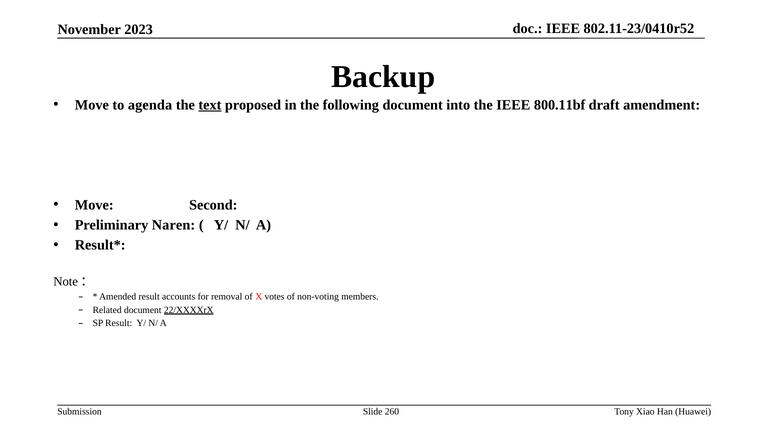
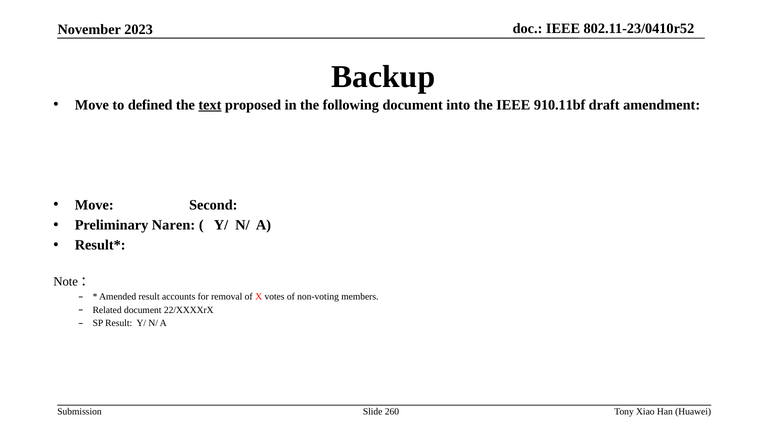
agenda: agenda -> defined (150, 105)
800.11bf: 800.11bf -> 910.11bf (560, 105)
22/XXXXrX underline: present -> none (189, 310)
